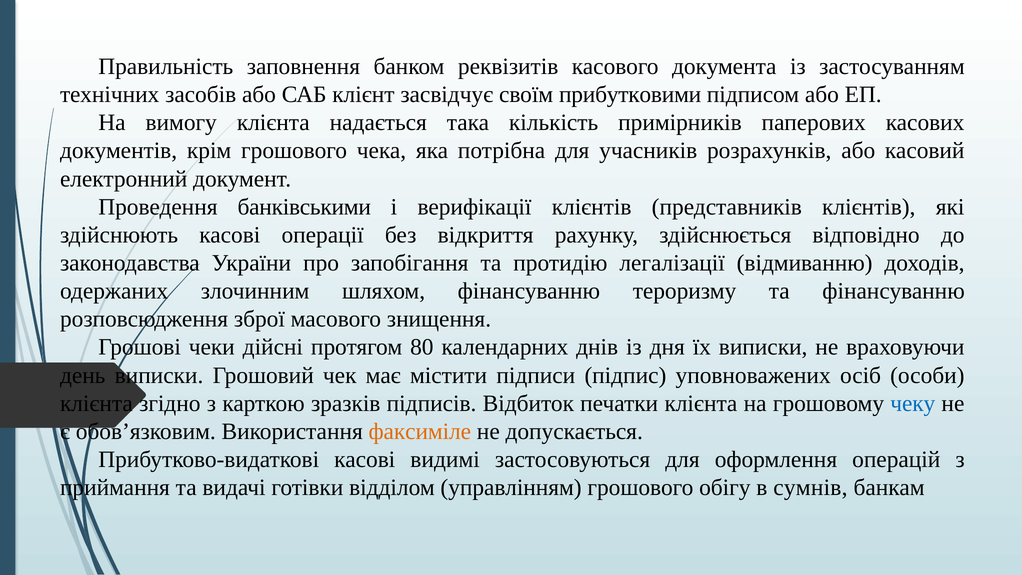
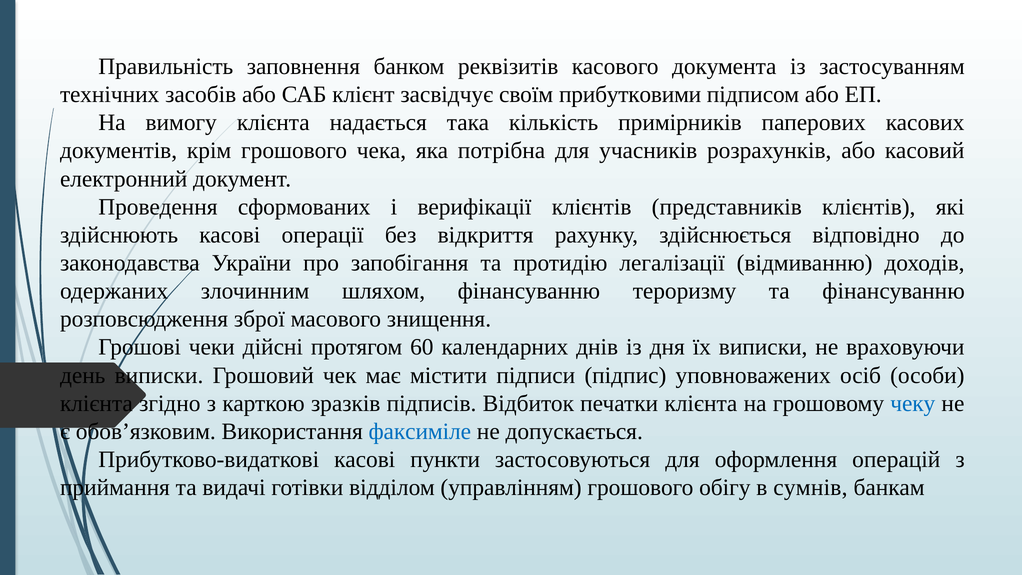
банківськими: банківськими -> сформованих (304, 207)
80: 80 -> 60 (422, 347)
факсиміле colour: orange -> blue (420, 431)
видимі: видимі -> пункти (445, 459)
